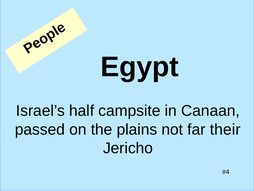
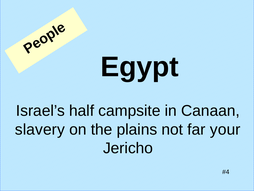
passed: passed -> slavery (40, 129)
their: their -> your (225, 129)
